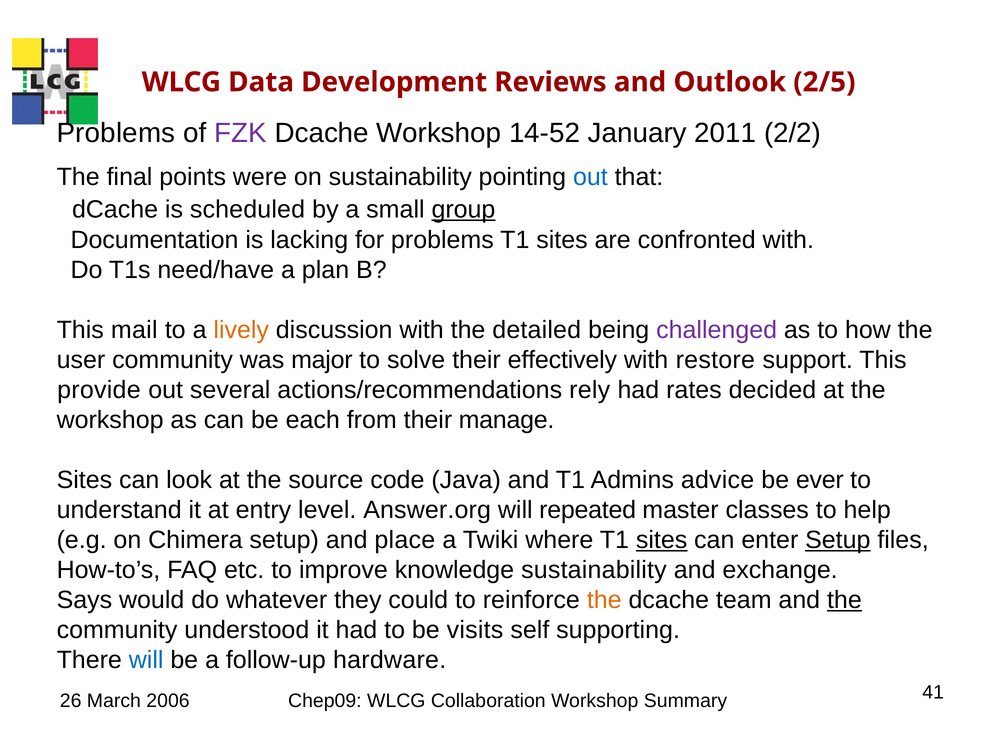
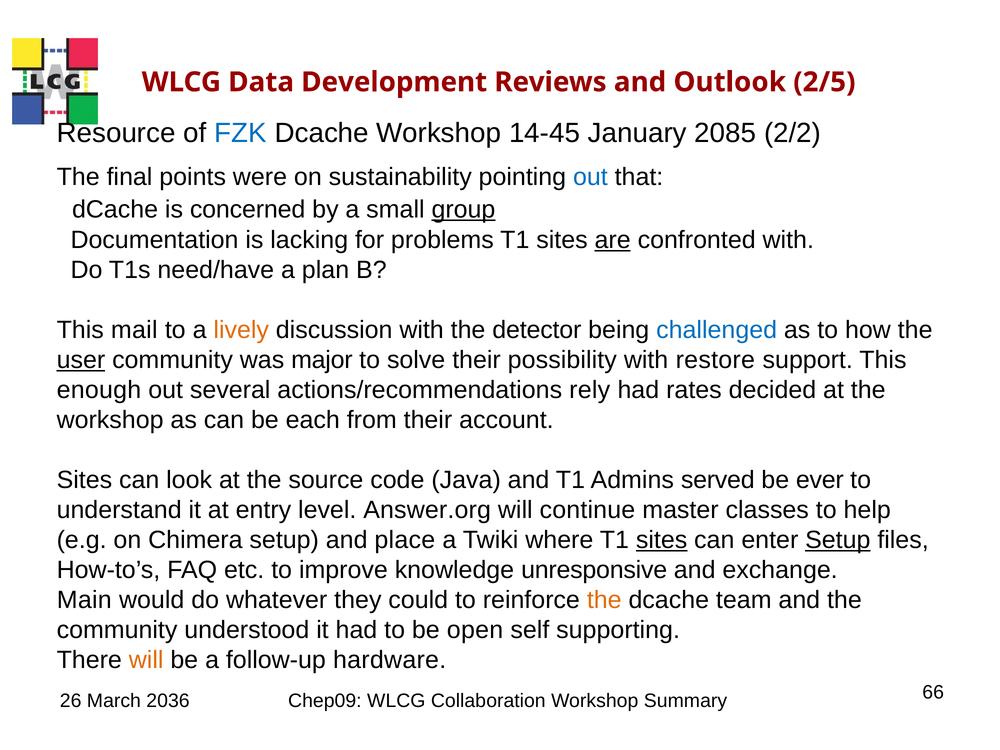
Problems: Problems -> Resource (116, 133)
FZK colour: purple -> blue (240, 133)
14-52: 14-52 -> 14-45 (545, 133)
2011: 2011 -> 2085 (725, 133)
scheduled: scheduled -> concerned (248, 210)
are underline: none -> present (613, 240)
detailed: detailed -> detector (537, 330)
challenged colour: purple -> blue (717, 330)
user underline: none -> present (81, 360)
effectively: effectively -> possibility (562, 360)
provide: provide -> enough (99, 390)
manage: manage -> account (506, 420)
advice: advice -> served (718, 480)
repeated: repeated -> continue (587, 510)
knowledge sustainability: sustainability -> unresponsive (594, 570)
Says: Says -> Main (84, 600)
the underline: present -> none (844, 600)
visits: visits -> open (475, 630)
will colour: blue -> orange (146, 660)
2006: 2006 -> 2036 (168, 701)
41: 41 -> 66 (933, 692)
